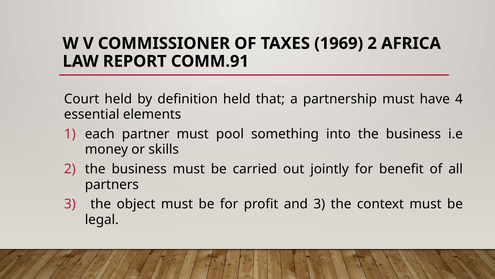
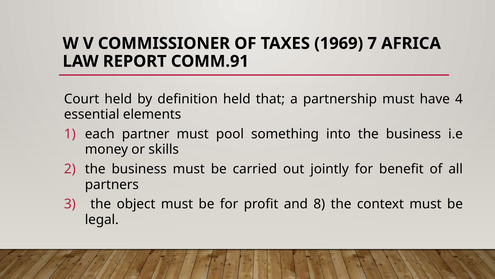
1969 2: 2 -> 7 (372, 43)
and 3: 3 -> 8 (319, 204)
